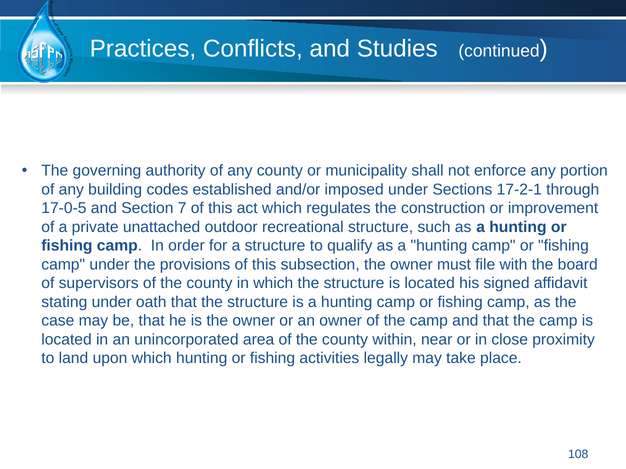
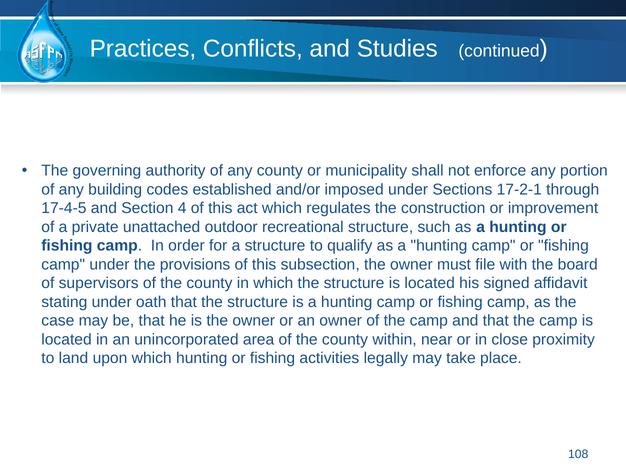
17-0-5: 17-0-5 -> 17-4-5 (64, 208)
7: 7 -> 4 (182, 208)
